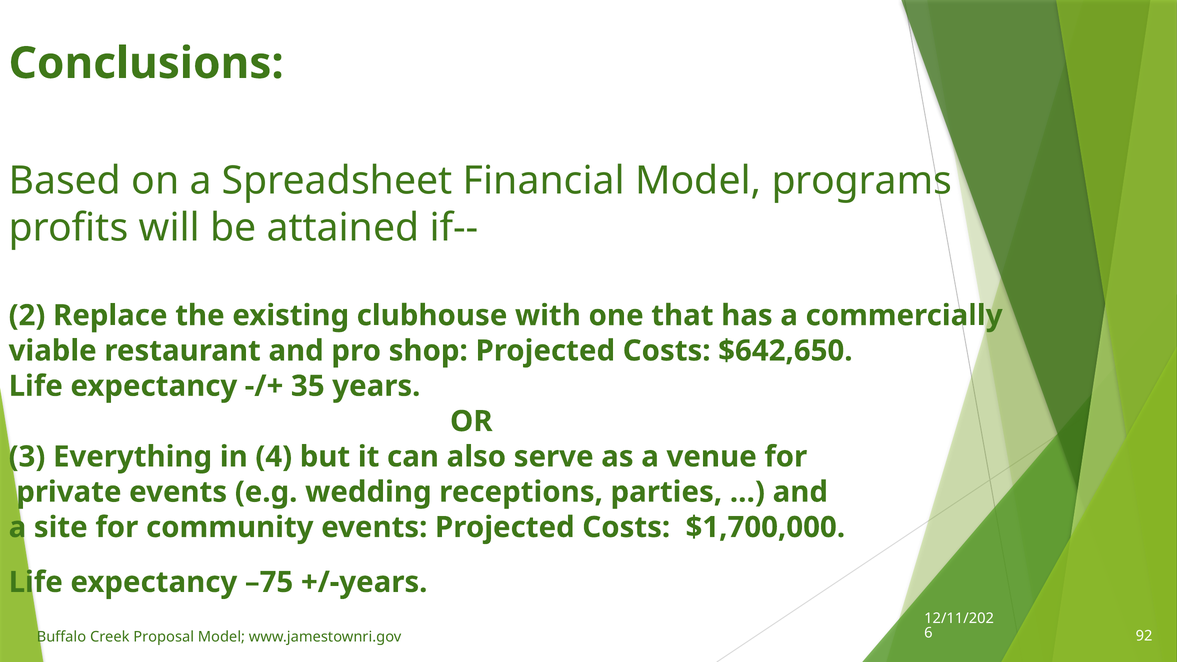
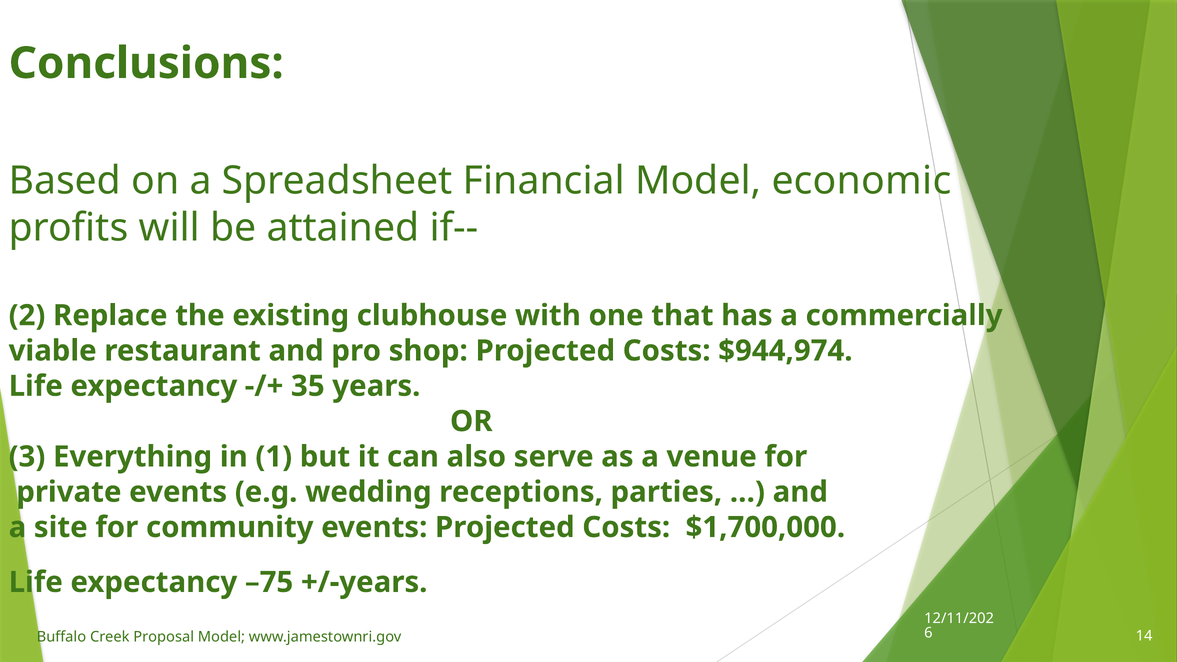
programs: programs -> economic (861, 181)
$642,650: $642,650 -> $944,974 (785, 351)
4: 4 -> 1 (274, 457)
92: 92 -> 14 (1144, 636)
